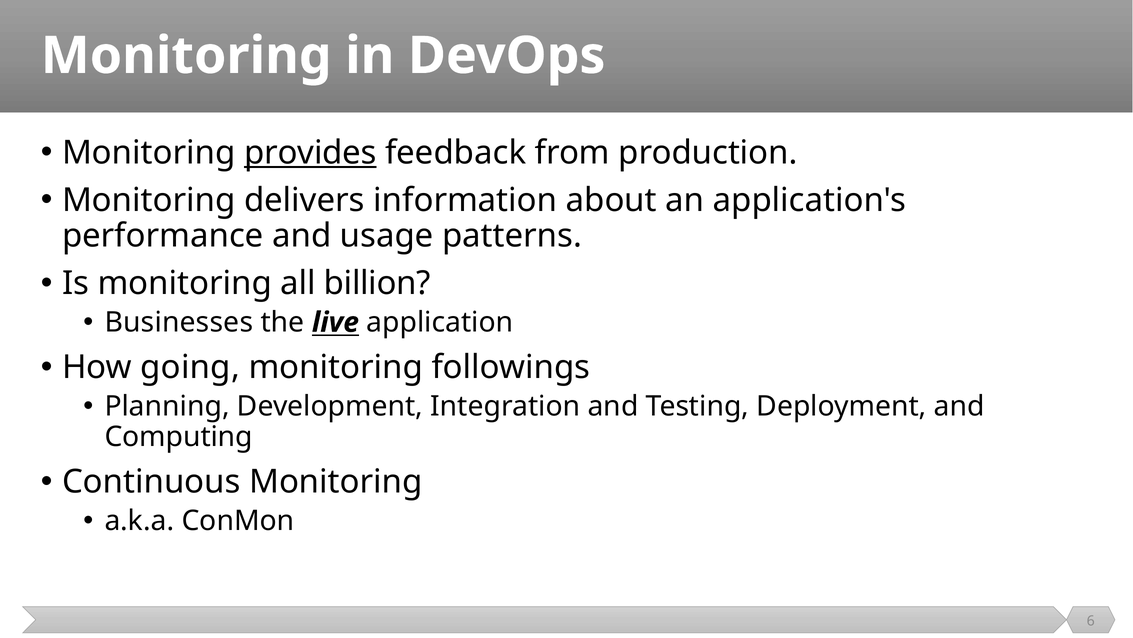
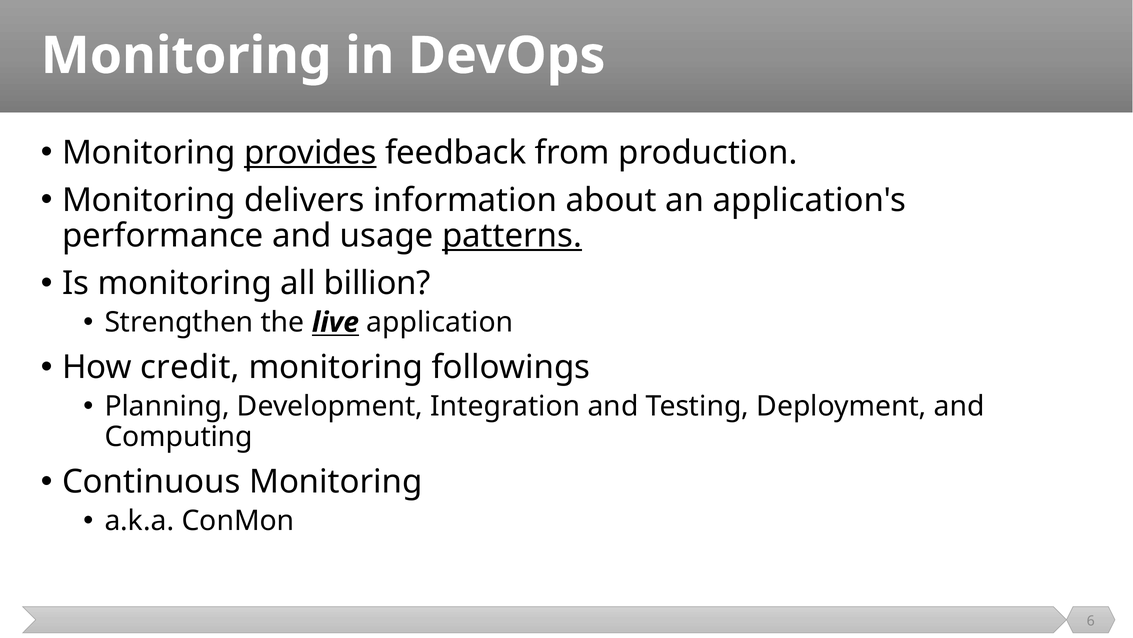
patterns underline: none -> present (512, 236)
Businesses: Businesses -> Strengthen (179, 322)
going: going -> credit (190, 367)
